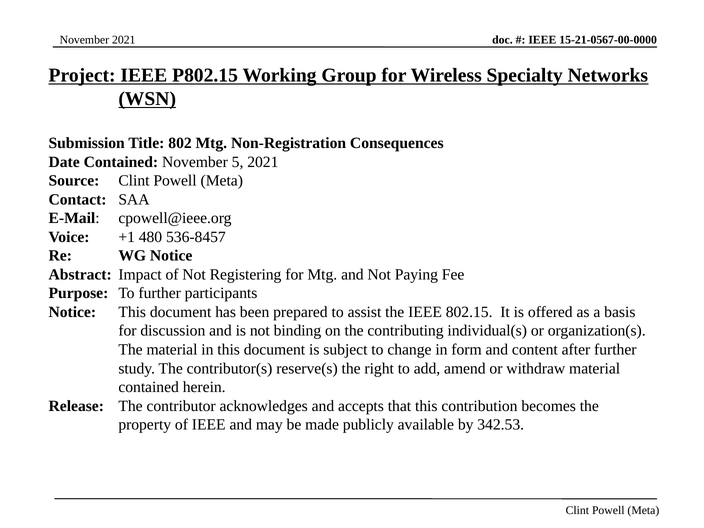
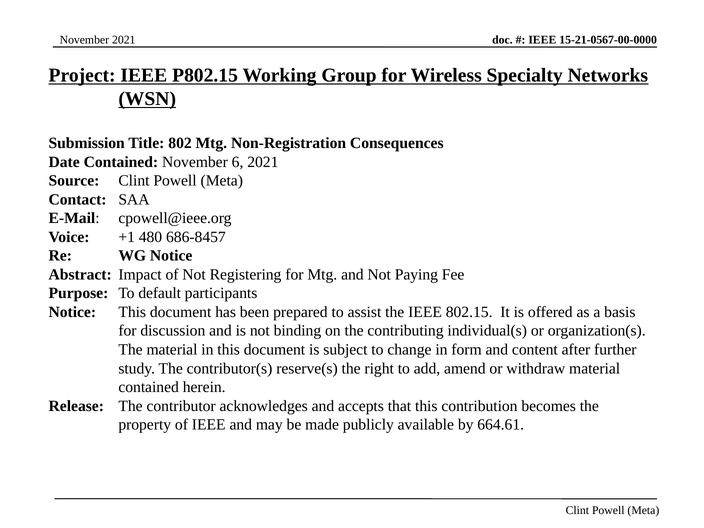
5: 5 -> 6 (238, 162)
536-8457: 536-8457 -> 686-8457 (196, 237)
To further: further -> default (160, 293)
342.53: 342.53 -> 664.61 (501, 425)
